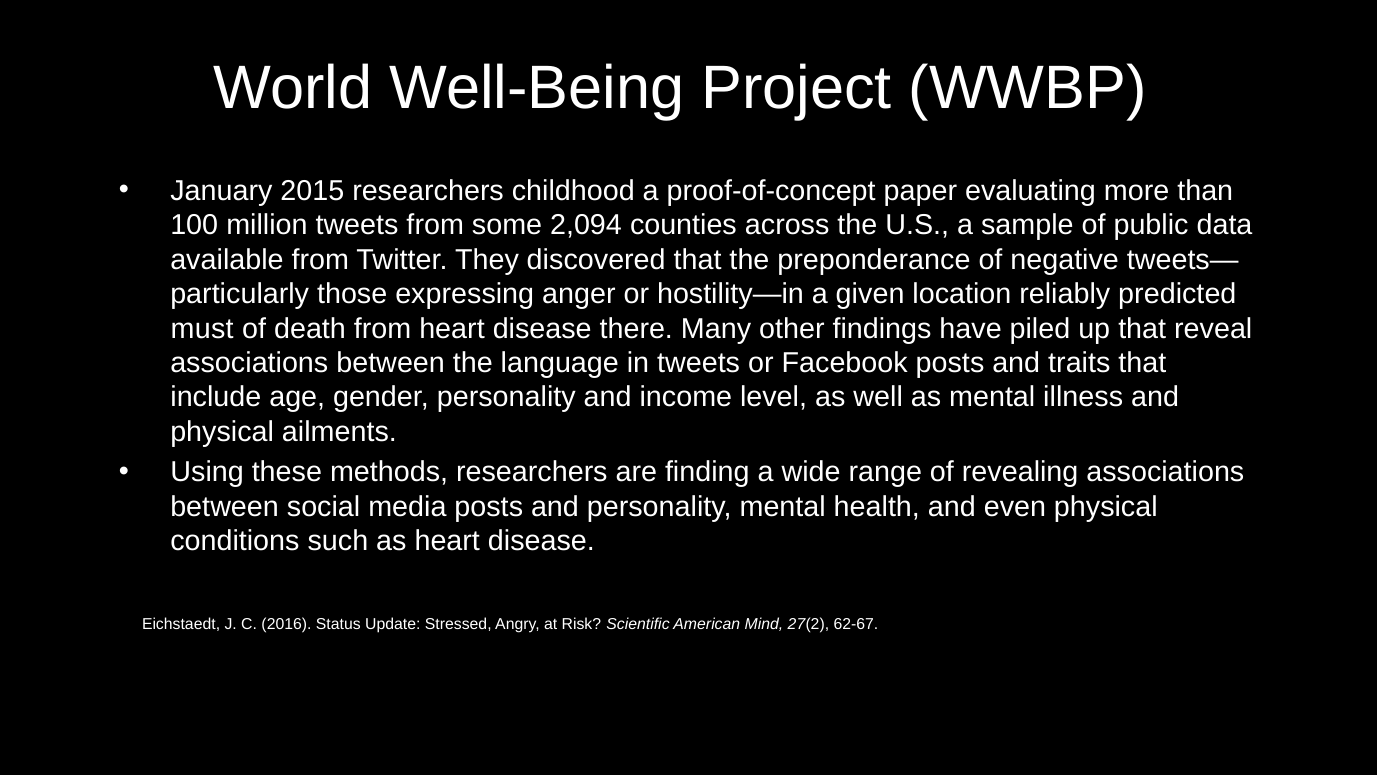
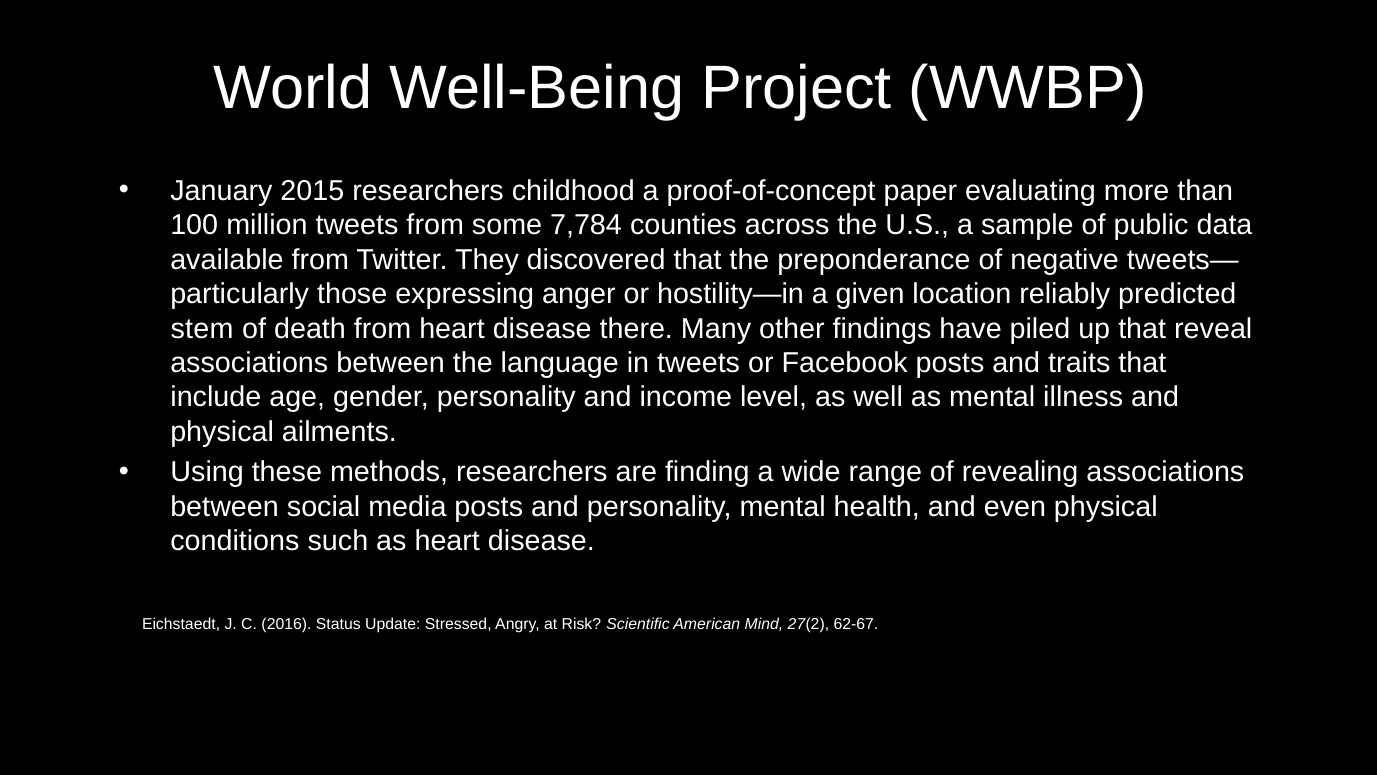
2,094: 2,094 -> 7,784 (586, 225)
must: must -> stem (202, 328)
